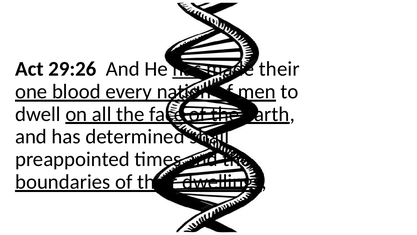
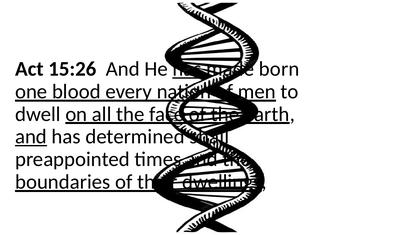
29:26: 29:26 -> 15:26 (72, 69)
made their: their -> born (279, 69)
and underline: none -> present (31, 136)
